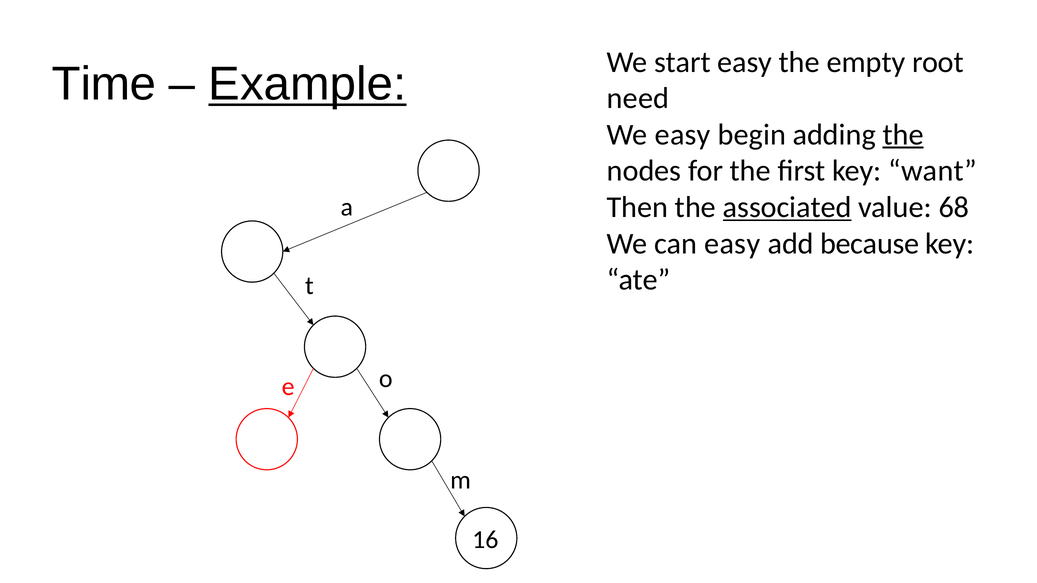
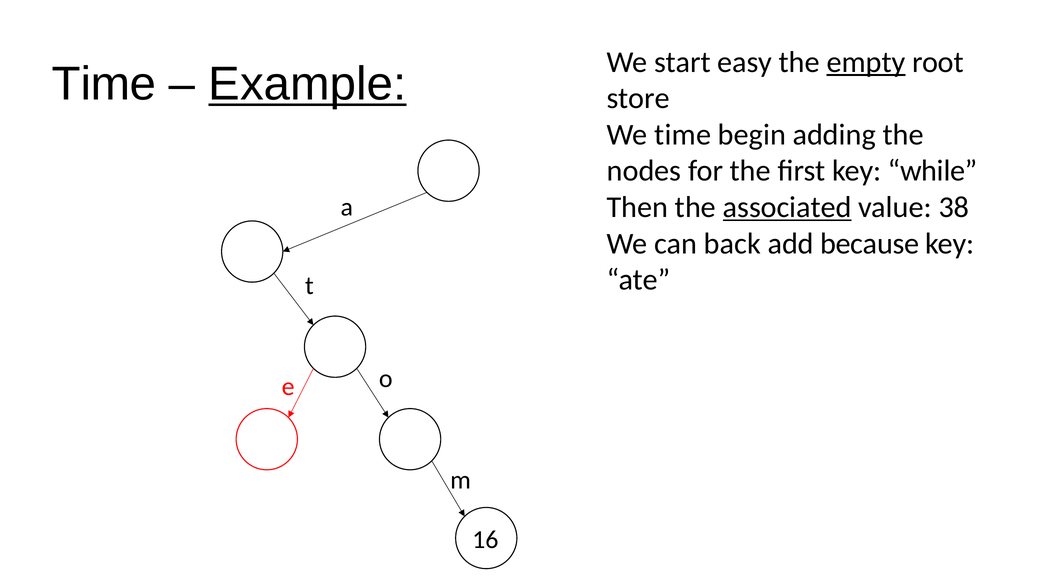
empty underline: none -> present (866, 62)
need: need -> store (638, 98)
We easy: easy -> time (683, 135)
the underline: present -> none (903, 135)
want: want -> while (933, 171)
68: 68 -> 38 (954, 207)
can easy: easy -> back (732, 244)
